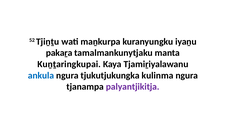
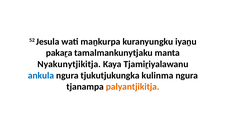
Tjiṉṯu: Tjiṉṯu -> Jesula (48, 42)
Kuṉṯaringkupai: Kuṉṯaringkupai -> Nyakunytjikitja (69, 64)
palyantjikitja colour: purple -> orange (133, 87)
